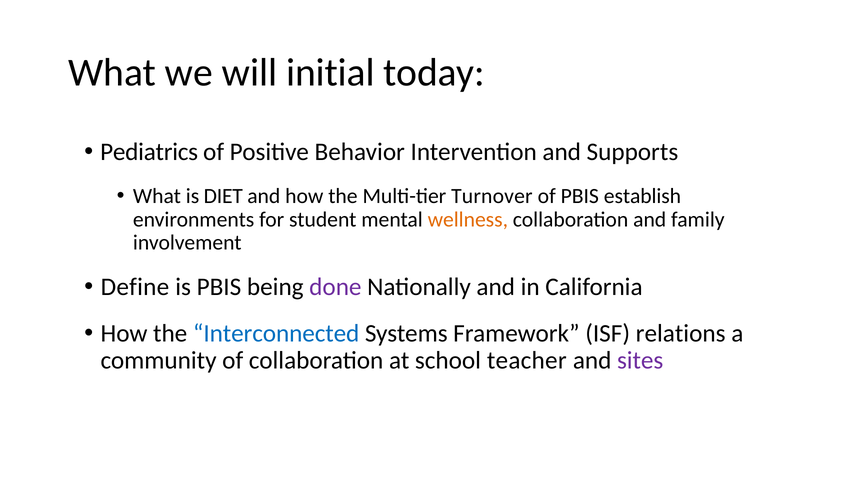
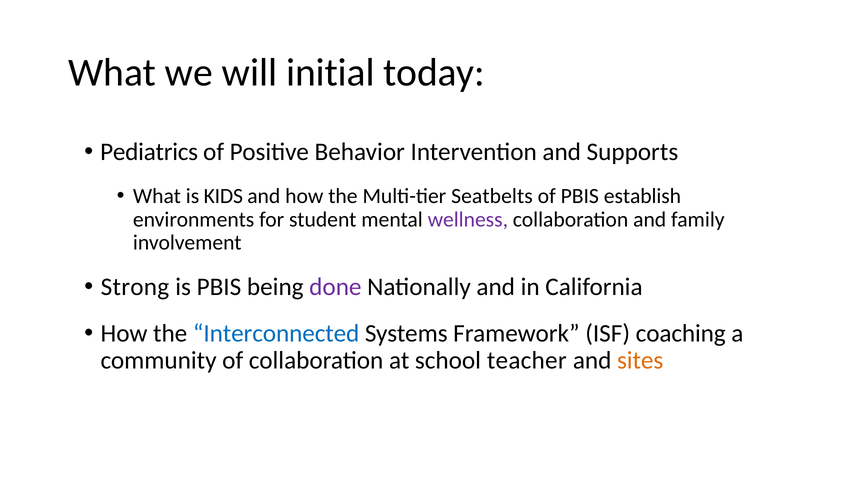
DIET: DIET -> KIDS (223, 196)
Turnover: Turnover -> Seatbelts (492, 196)
wellness colour: orange -> purple (468, 219)
Define: Define -> Strong (135, 287)
relations: relations -> coaching (681, 333)
sites colour: purple -> orange (640, 360)
